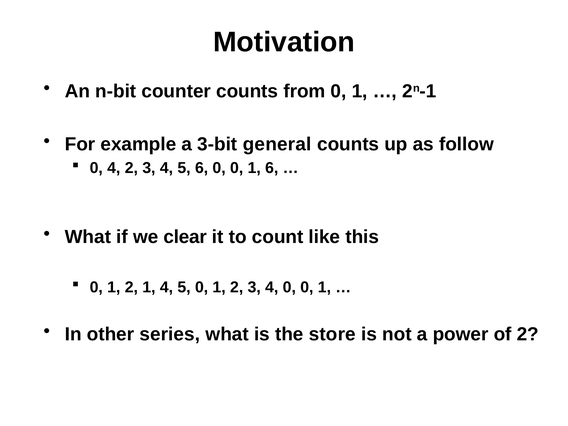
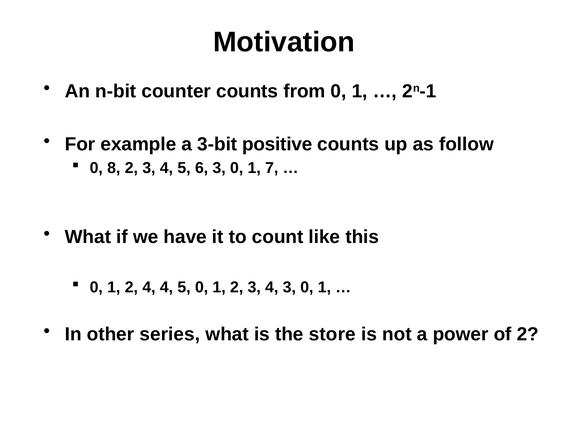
general: general -> positive (277, 144)
0 4: 4 -> 8 (114, 168)
6 0: 0 -> 3 (219, 168)
1 6: 6 -> 7 (272, 168)
clear: clear -> have (185, 237)
2 1: 1 -> 4 (149, 287)
4 0: 0 -> 3 (289, 287)
